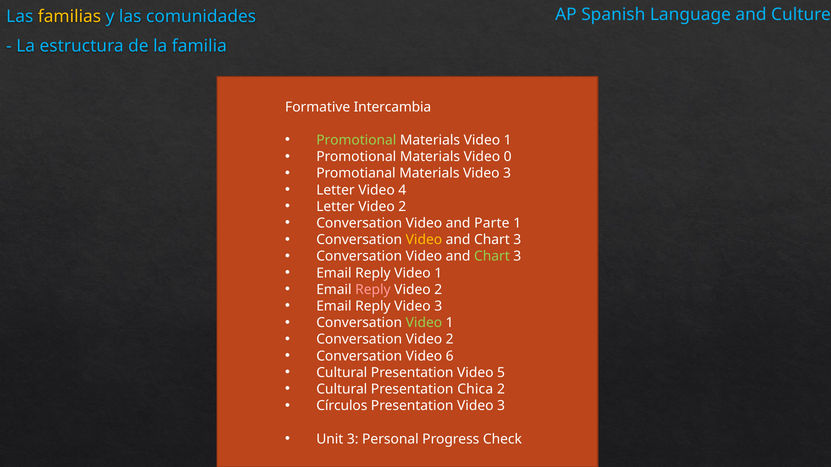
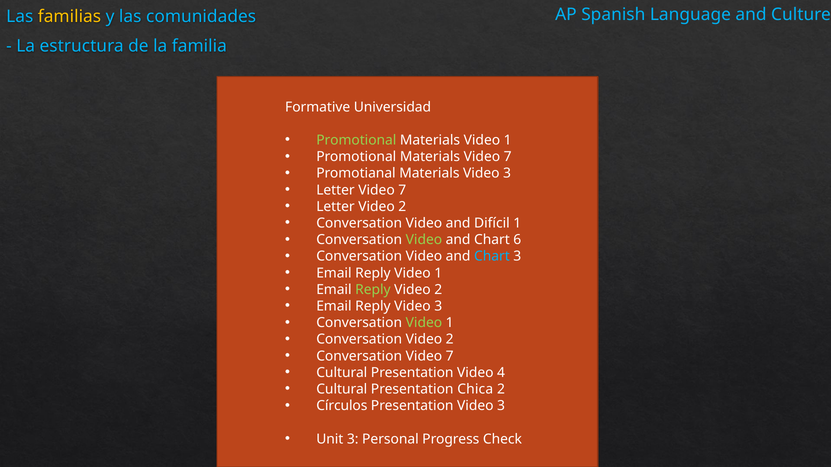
Intercambia: Intercambia -> Universidad (392, 107)
Materials Video 0: 0 -> 7 (508, 157)
Letter Video 4: 4 -> 7 (402, 190)
Parte: Parte -> Difícil (492, 223)
Video colour: yellow -> light green (424, 240)
3: 3 -> 6 (517, 240)
Chart colour: light green -> light blue (492, 257)
Reply colour: pink -> light green (373, 290)
Conversation Video 6: 6 -> 7 (450, 356)
5: 5 -> 4 (501, 373)
